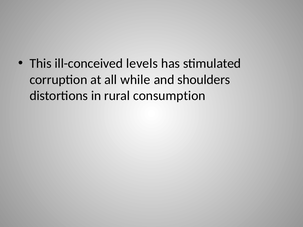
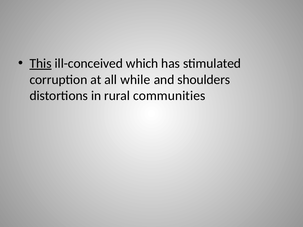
This underline: none -> present (41, 64)
levels: levels -> which (142, 64)
consumption: consumption -> communities (169, 96)
